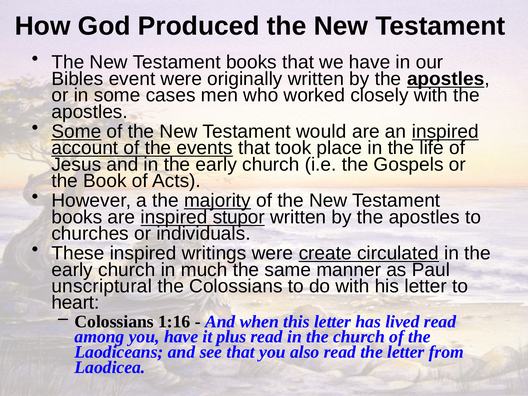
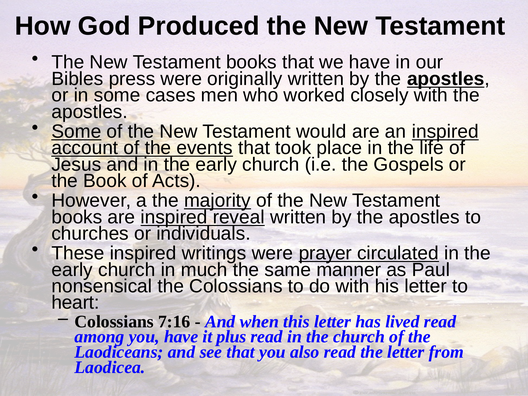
event: event -> press (132, 79)
stupor: stupor -> reveal (239, 217)
create: create -> prayer (325, 253)
unscriptural: unscriptural -> nonsensical (102, 286)
1:16: 1:16 -> 7:16 (174, 322)
